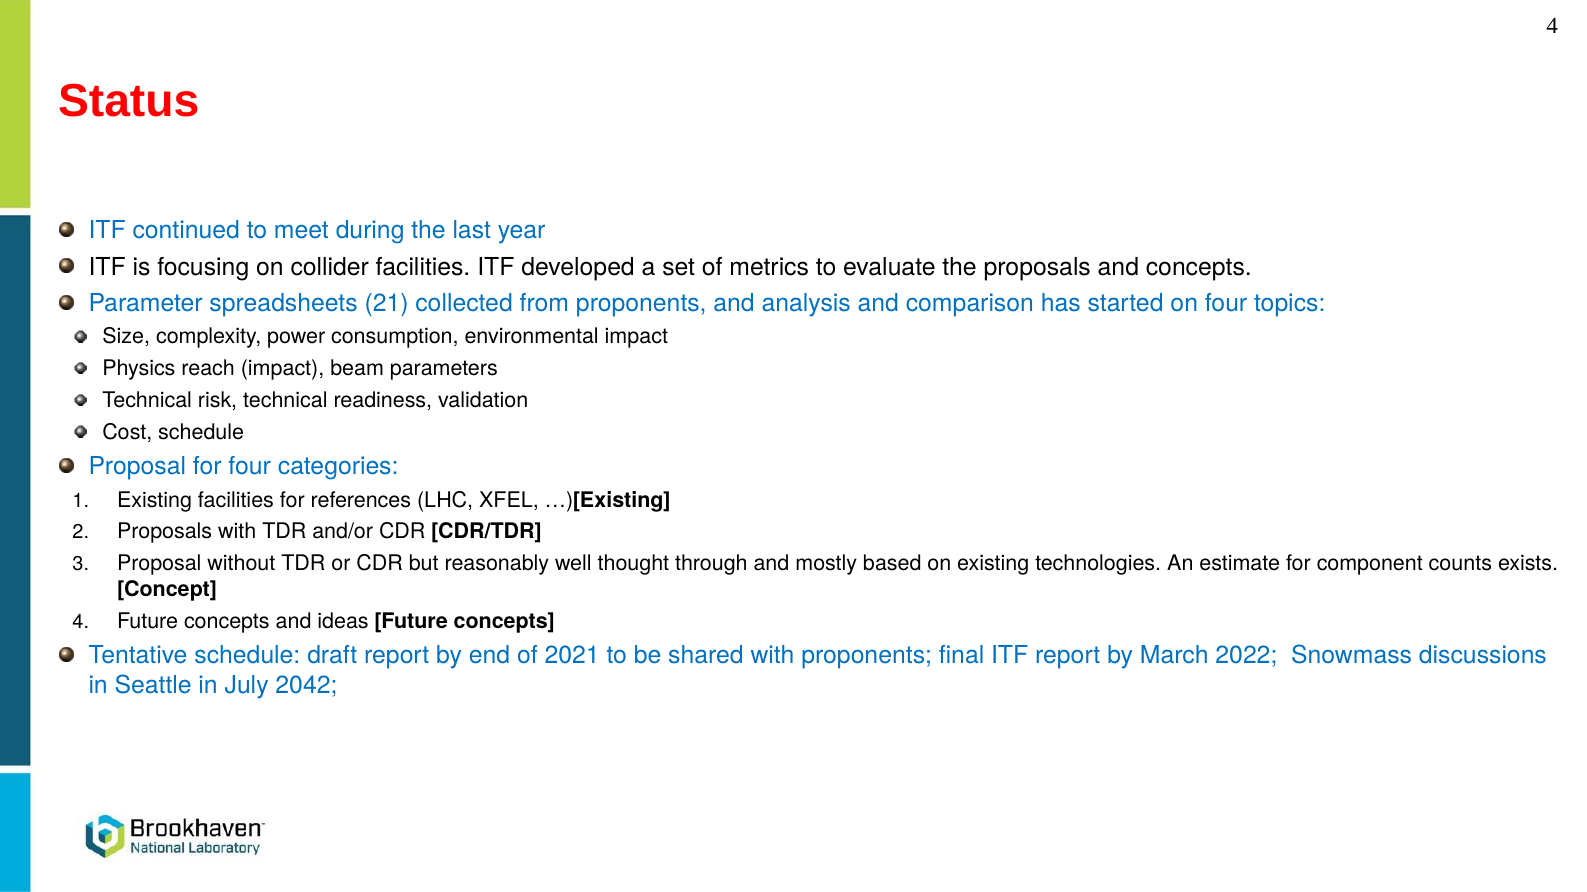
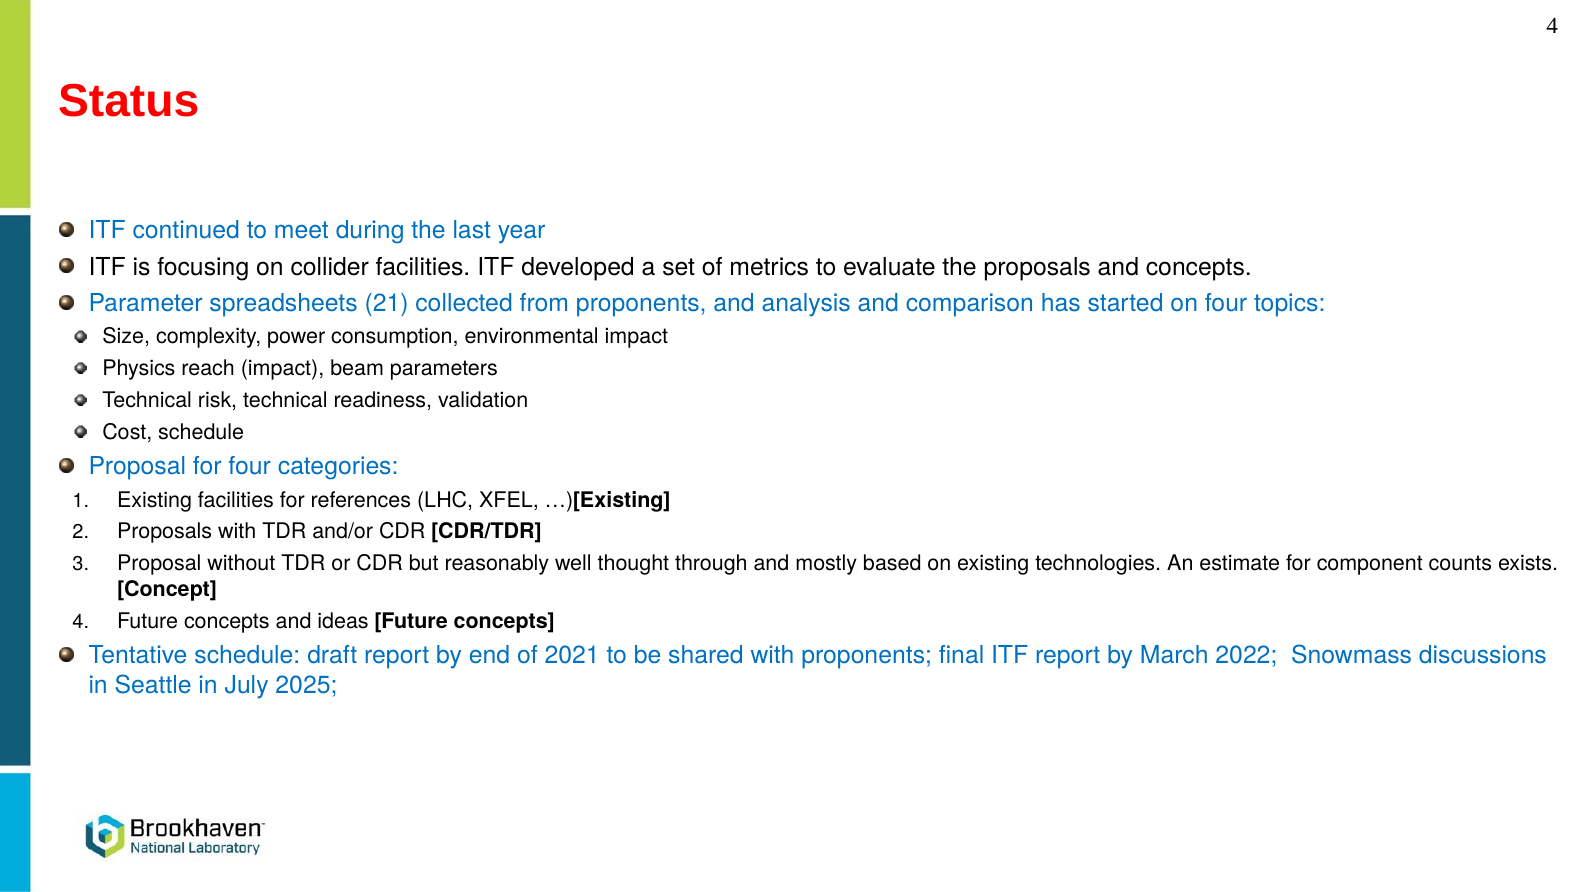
2042: 2042 -> 2025 (306, 686)
